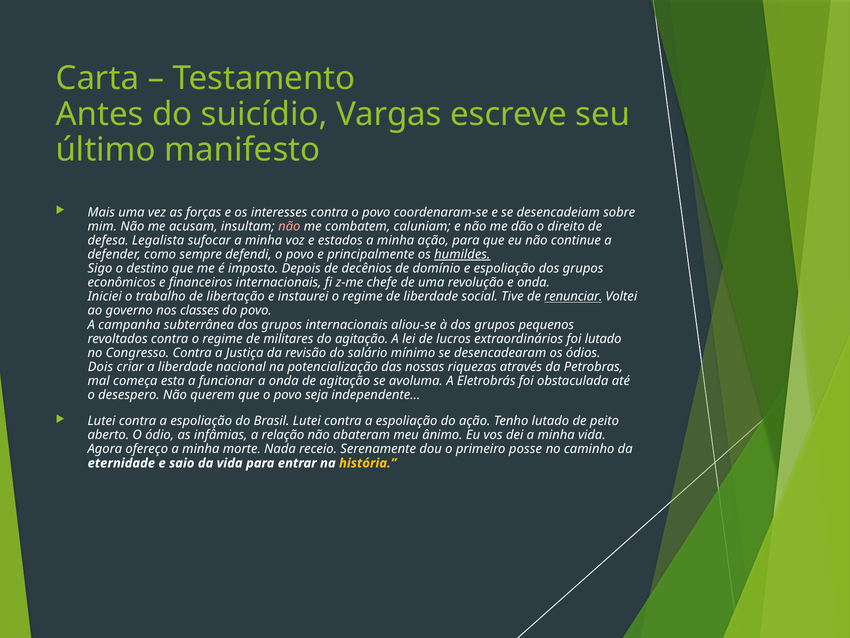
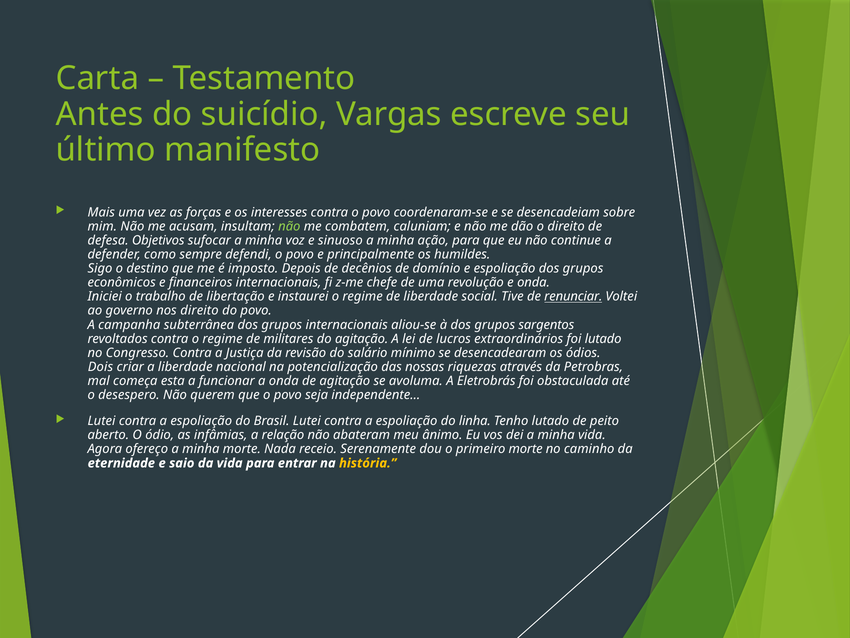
não colour: pink -> light green (289, 226)
Legalista: Legalista -> Objetivos (158, 240)
estados: estados -> sinuoso (340, 240)
humildes underline: present -> none (462, 254)
nos classes: classes -> direito (199, 310)
pequenos: pequenos -> sargentos (546, 325)
do ação: ação -> linha (475, 421)
primeiro posse: posse -> morte (526, 449)
